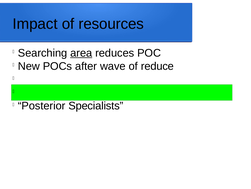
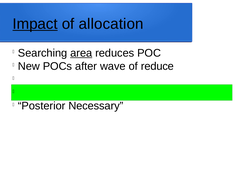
Impact underline: none -> present (35, 24)
resources: resources -> allocation (111, 24)
Specialists: Specialists -> Necessary (96, 105)
